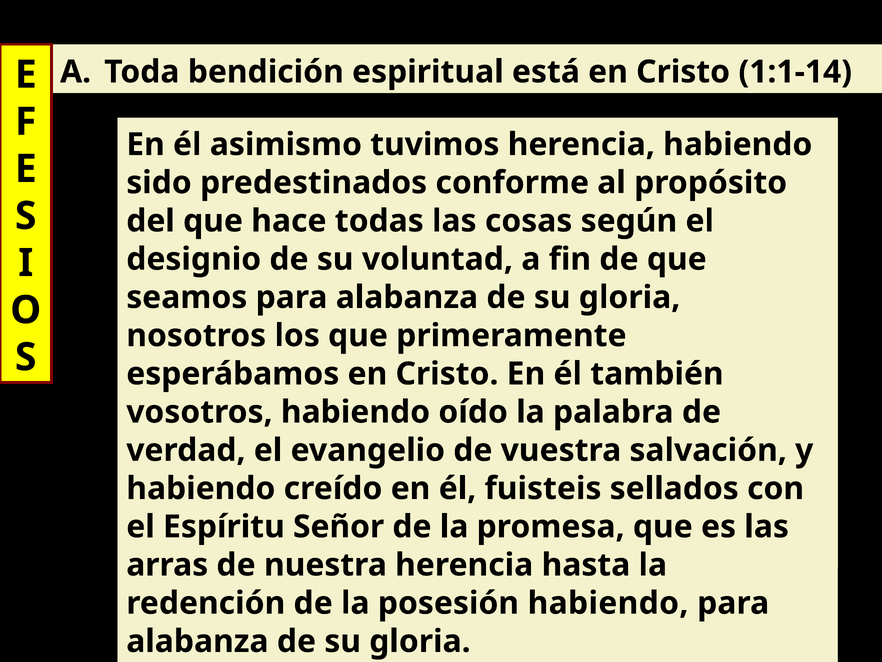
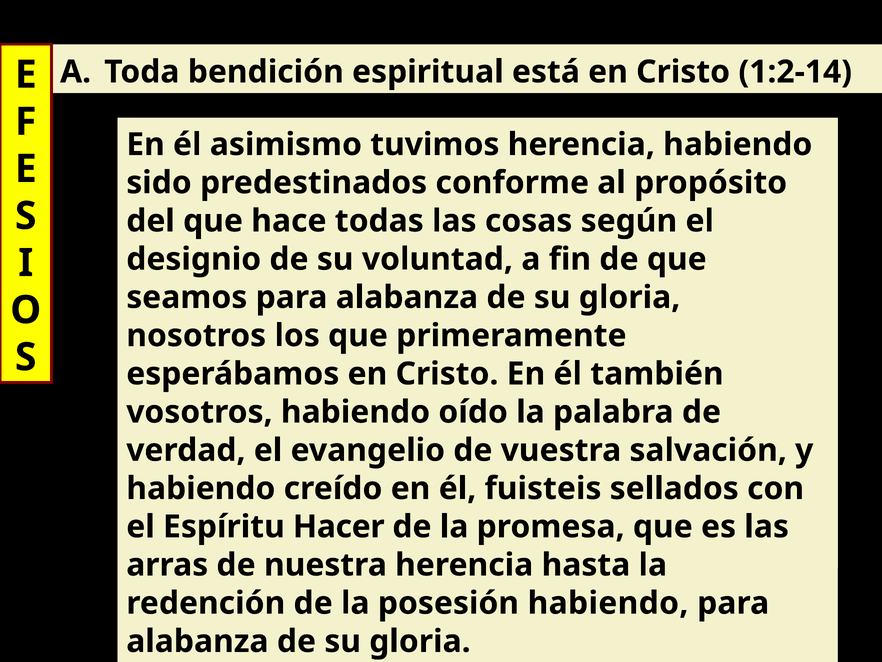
1:1-14: 1:1-14 -> 1:2-14 (795, 72)
Señor: Señor -> Hacer (339, 526)
